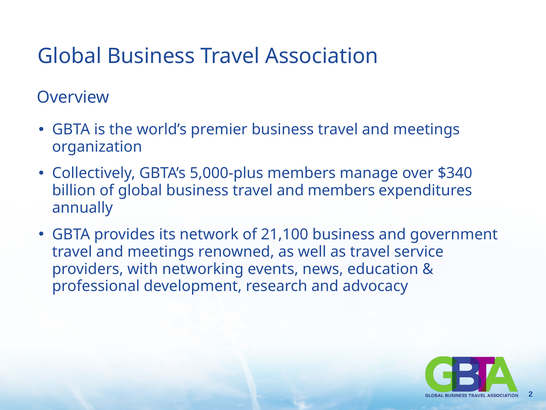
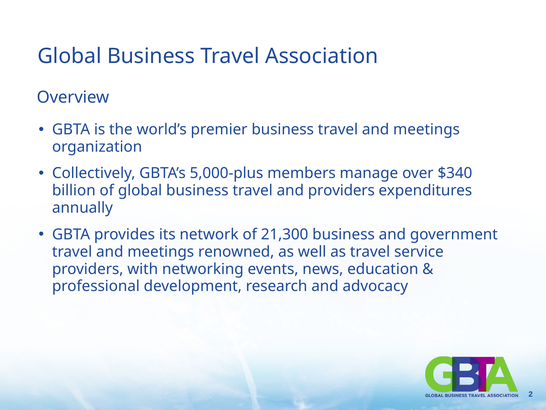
and members: members -> providers (341, 190)
21,100: 21,100 -> 21,300 (285, 234)
